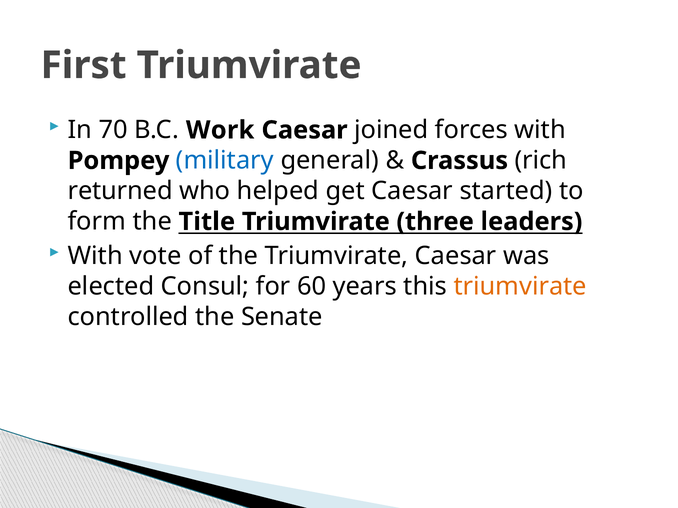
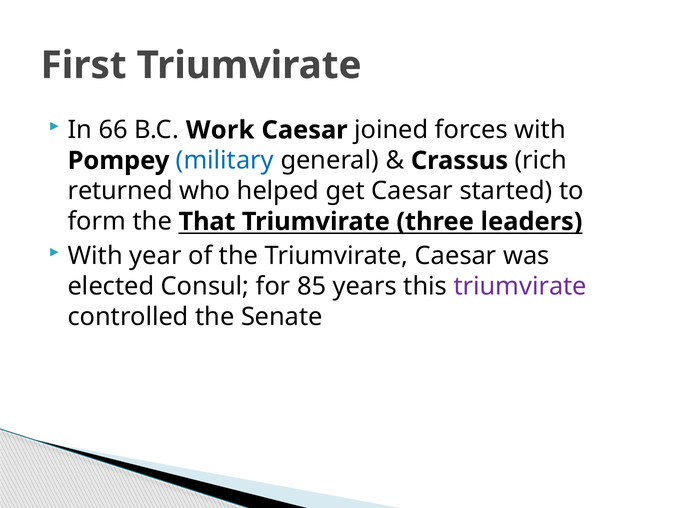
70: 70 -> 66 (113, 130)
Title: Title -> That (207, 222)
vote: vote -> year (155, 256)
60: 60 -> 85 (312, 287)
triumvirate colour: orange -> purple (520, 287)
